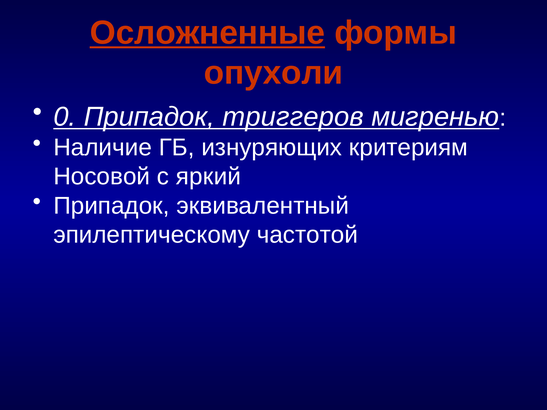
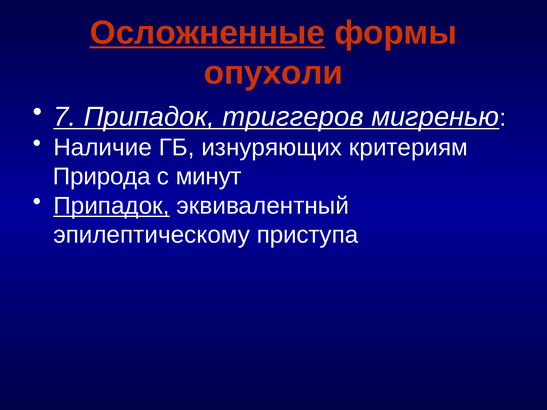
0: 0 -> 7 (65, 117)
Носовой: Носовой -> Природа (102, 177)
яркий: яркий -> минут (209, 177)
Припадок underline: none -> present (112, 206)
частотой: частотой -> приступа (307, 235)
